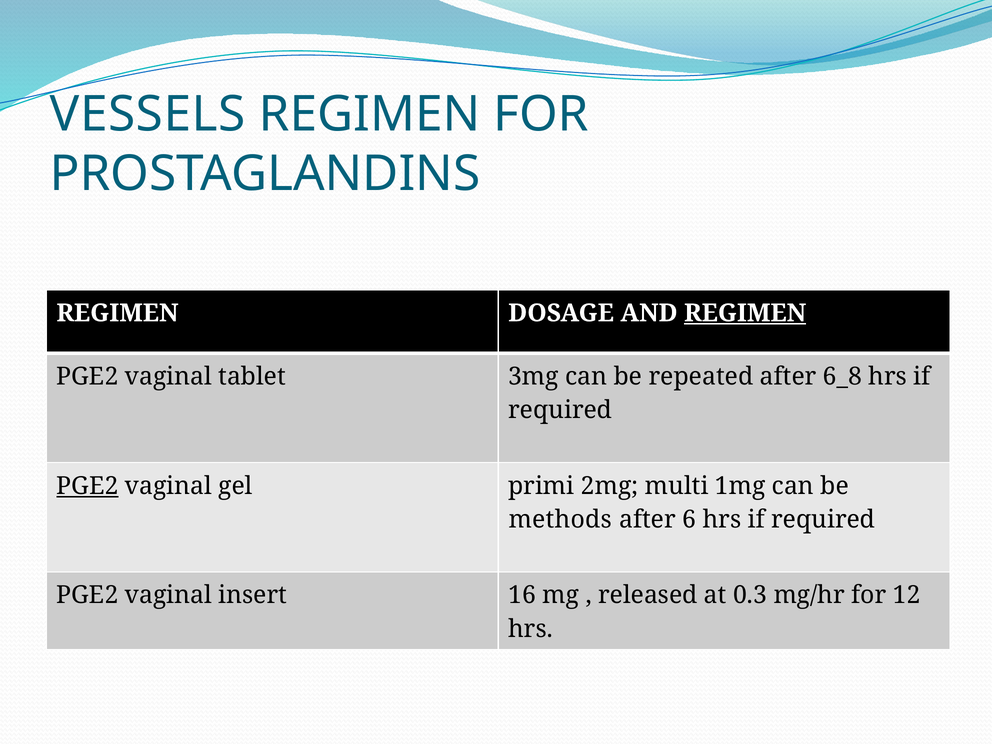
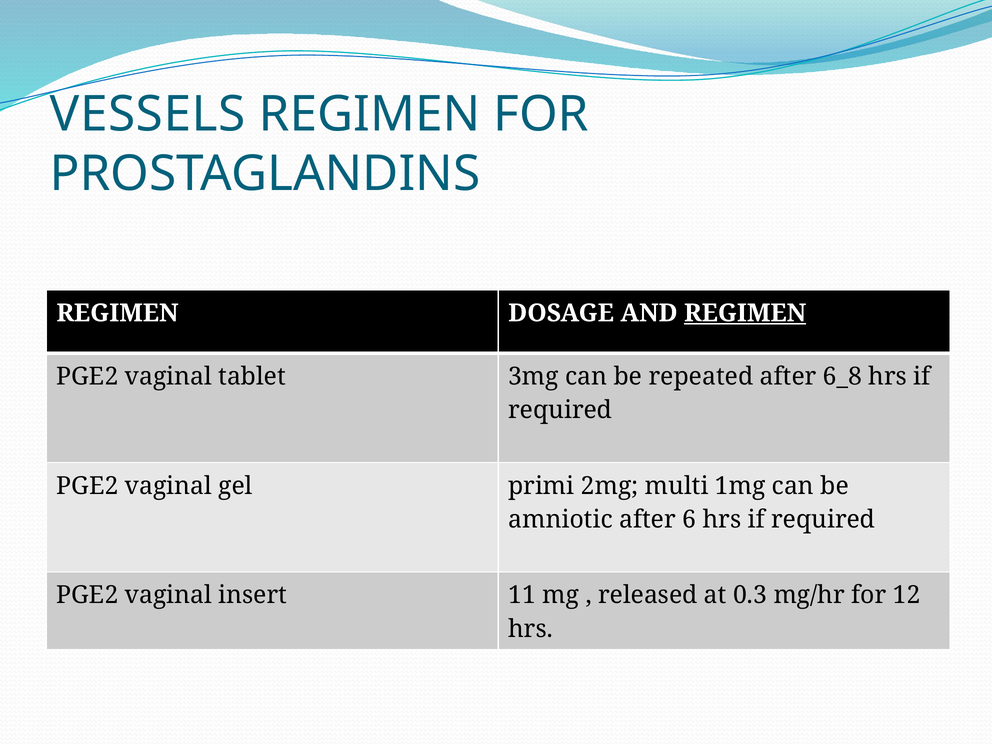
PGE2 underline: present -> none (87, 486)
methods: methods -> amniotic (560, 520)
16: 16 -> 11 (522, 595)
